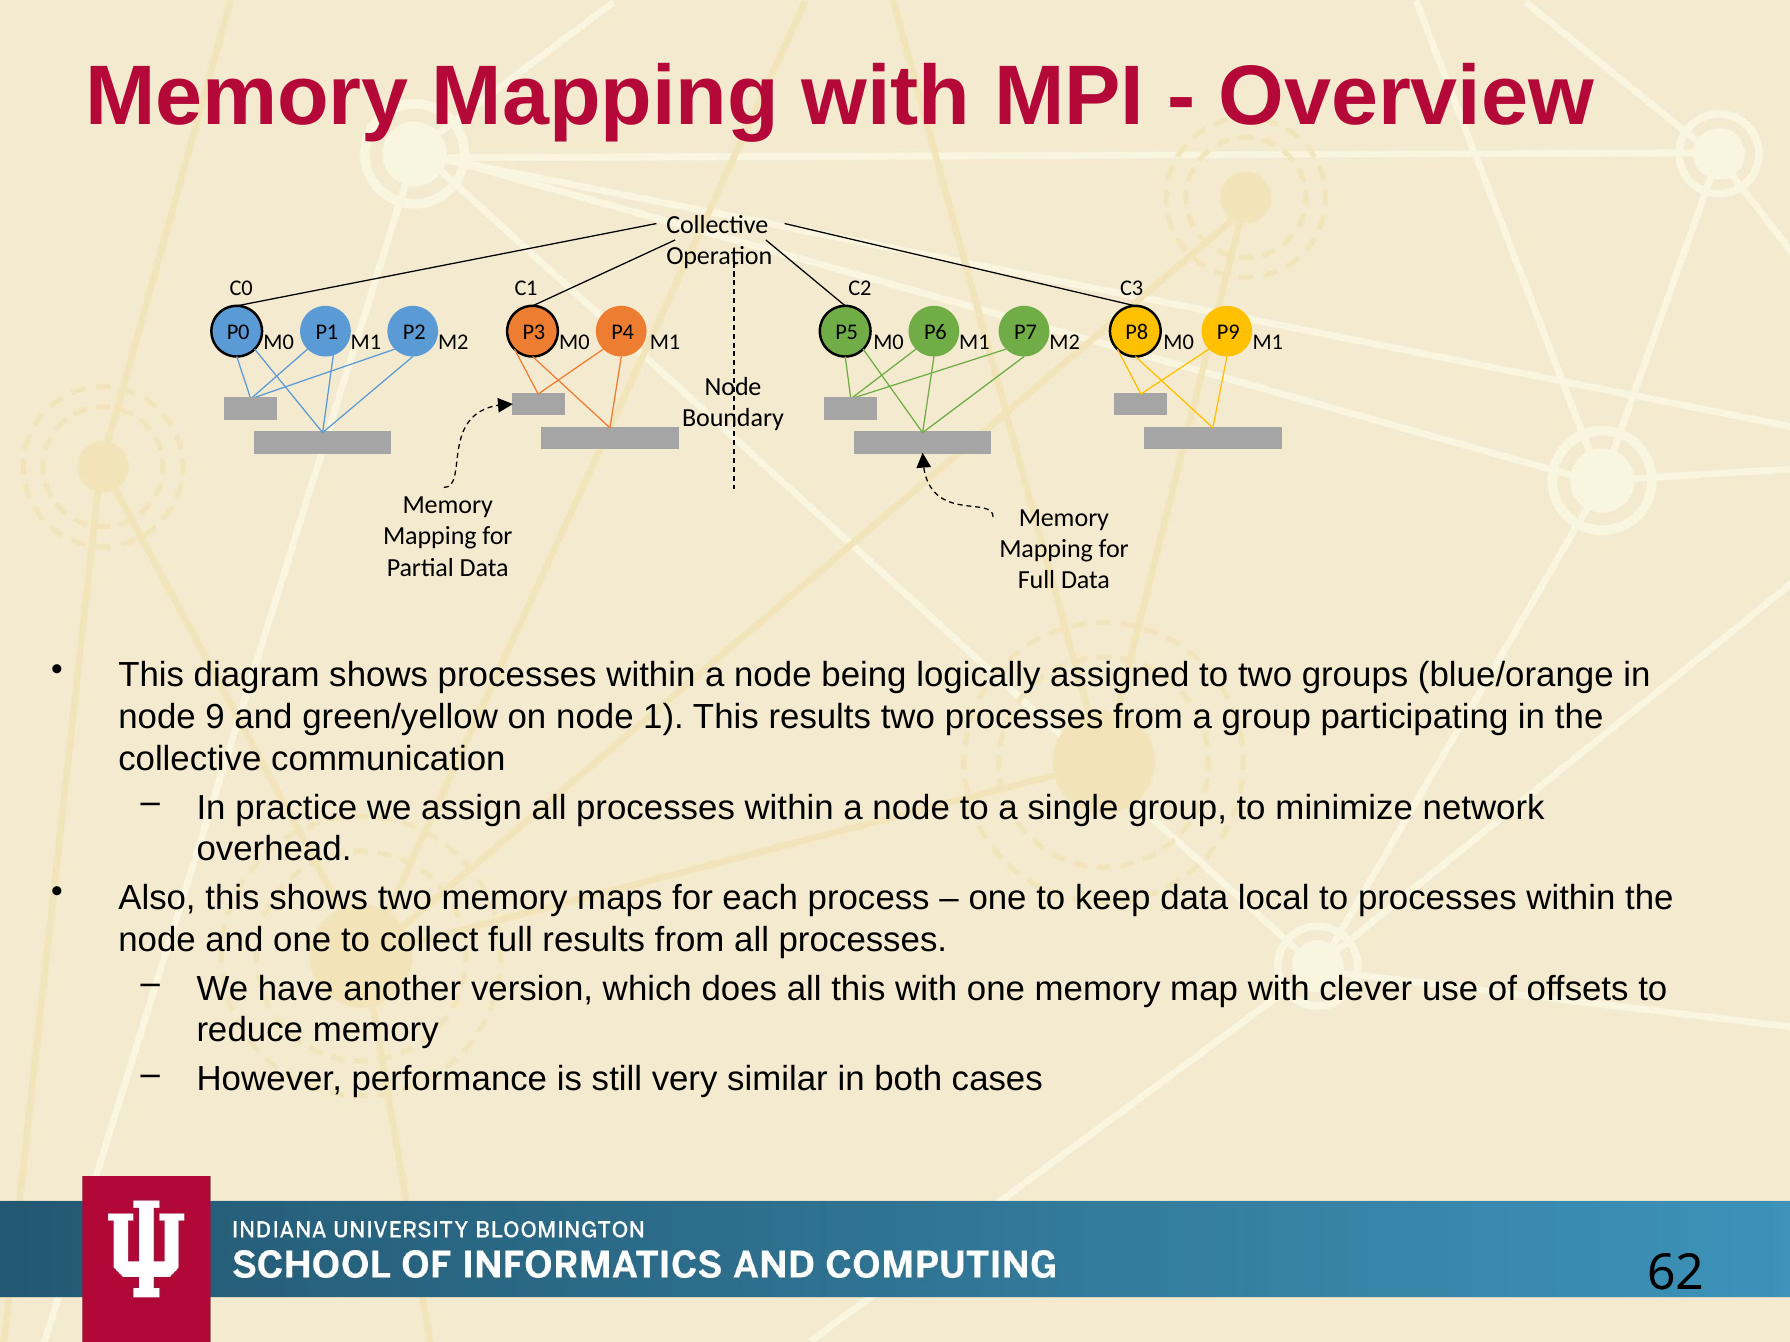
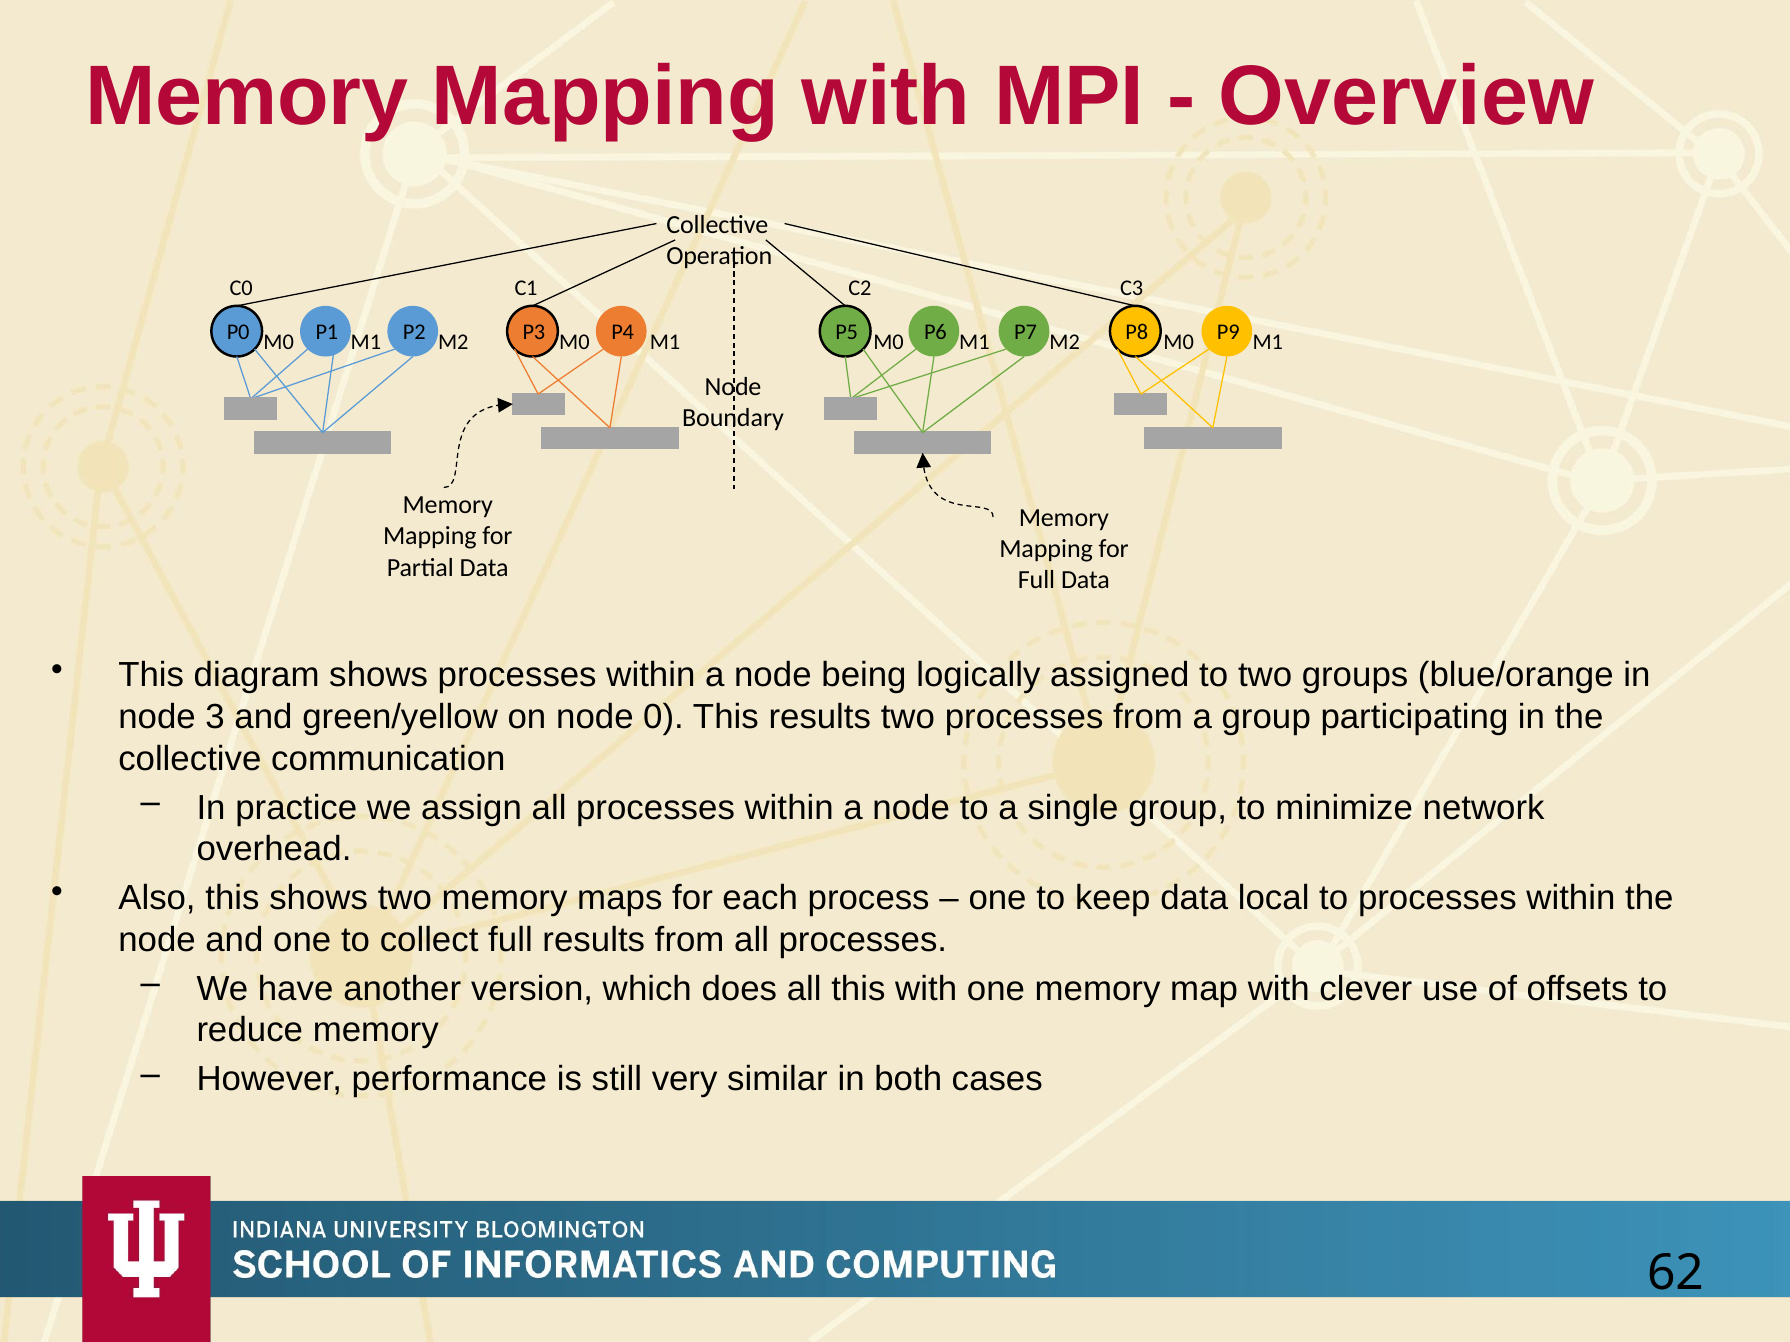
9: 9 -> 3 (215, 717)
1: 1 -> 0 (663, 717)
